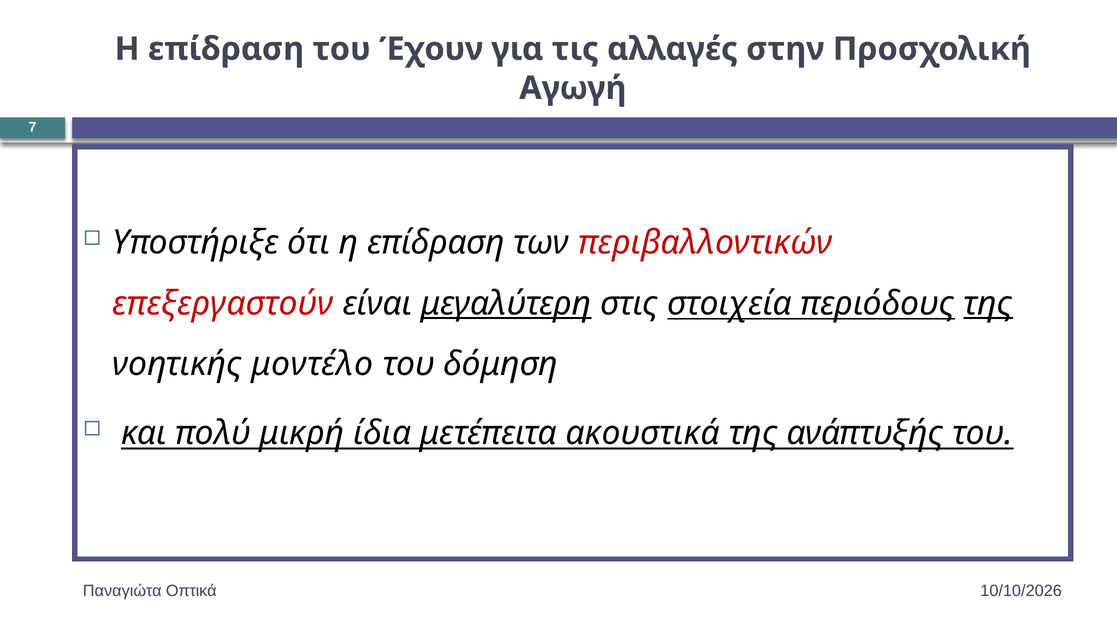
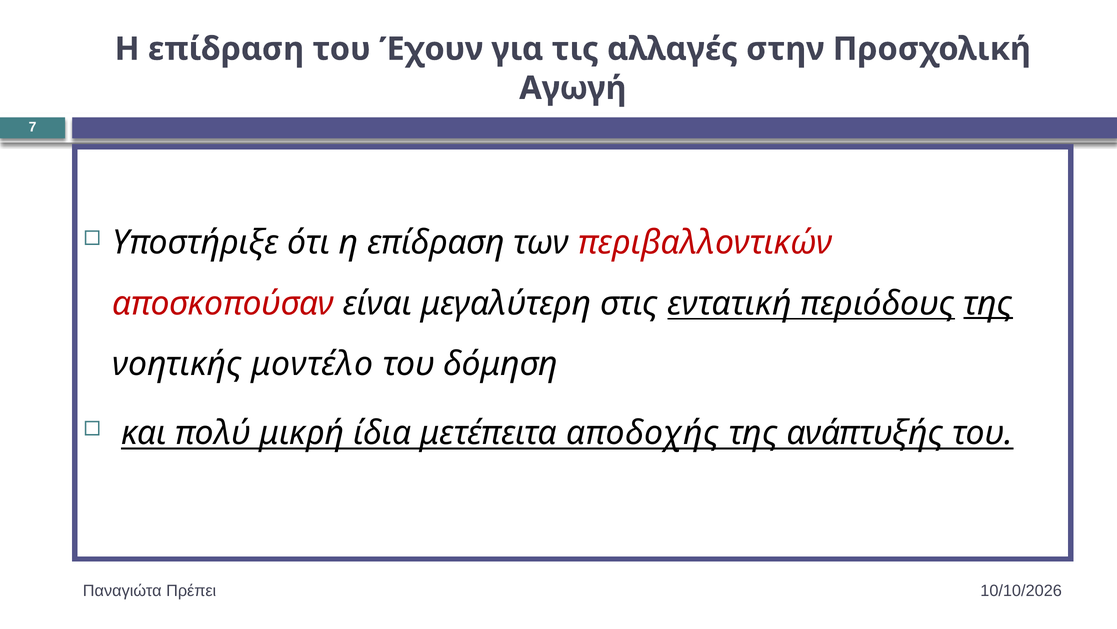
επεξεργαστούν: επεξεργαστούν -> αποσκοπούσαν (223, 303)
μεγαλύτερη underline: present -> none (506, 303)
στοιχεία: στοιχεία -> εντατική (729, 303)
ακουστικά: ακουστικά -> αποδοχής (643, 433)
Οπτικά: Οπτικά -> Πρέπει (191, 590)
